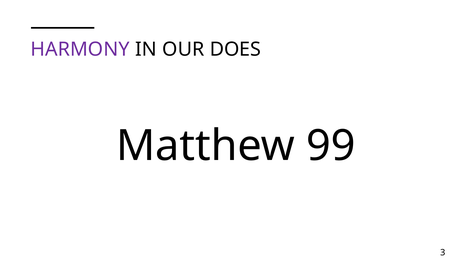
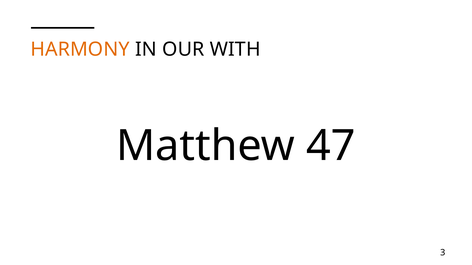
HARMONY colour: purple -> orange (80, 49)
DOES: DOES -> WITH (235, 49)
99: 99 -> 47 (331, 146)
